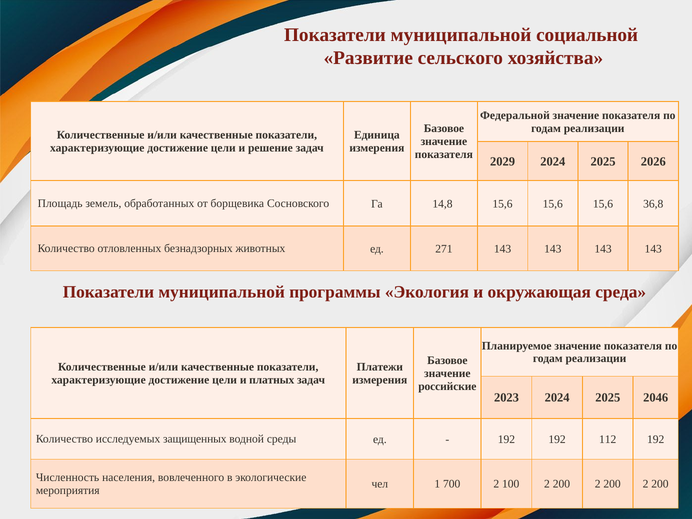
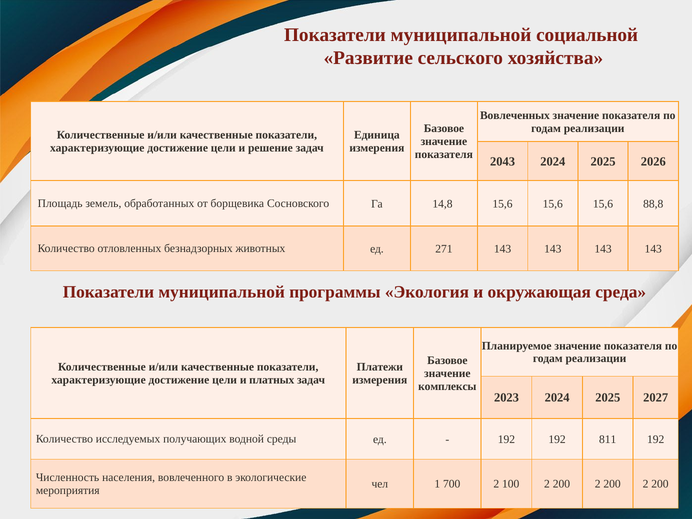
Федеральной: Федеральной -> Вовлеченных (515, 115)
2029: 2029 -> 2043 (503, 161)
36,8: 36,8 -> 88,8 (653, 204)
российские: российские -> комплексы (447, 386)
2046: 2046 -> 2027 (656, 398)
защищенных: защищенных -> получающих (195, 439)
112: 112 -> 811 (608, 439)
